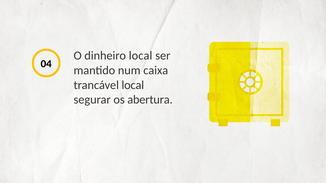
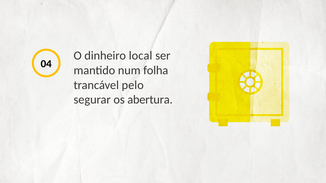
caixa: caixa -> folha (156, 70)
trancável local: local -> pelo (133, 85)
